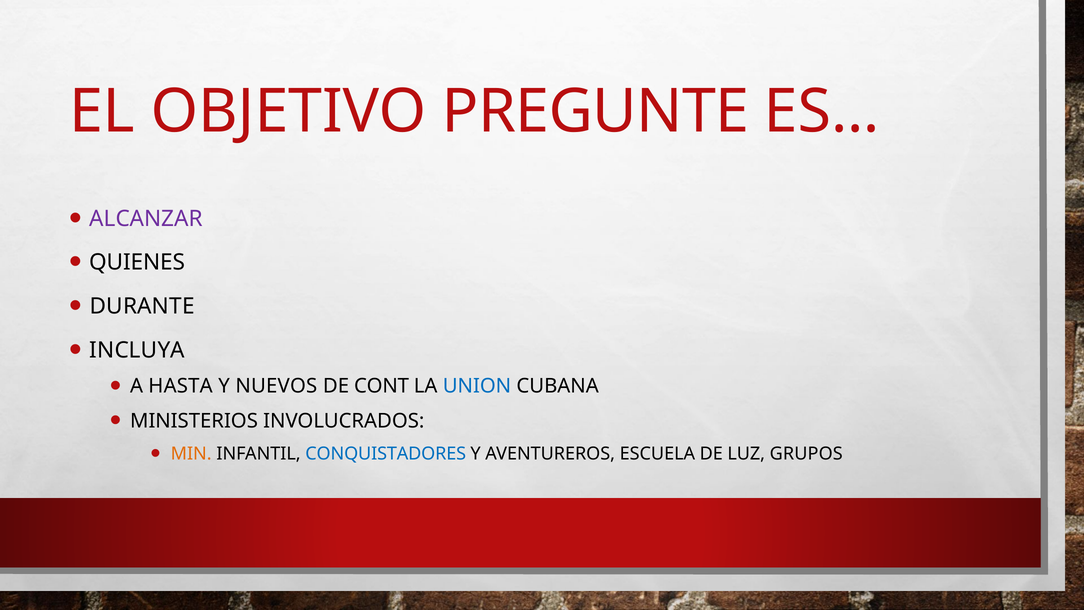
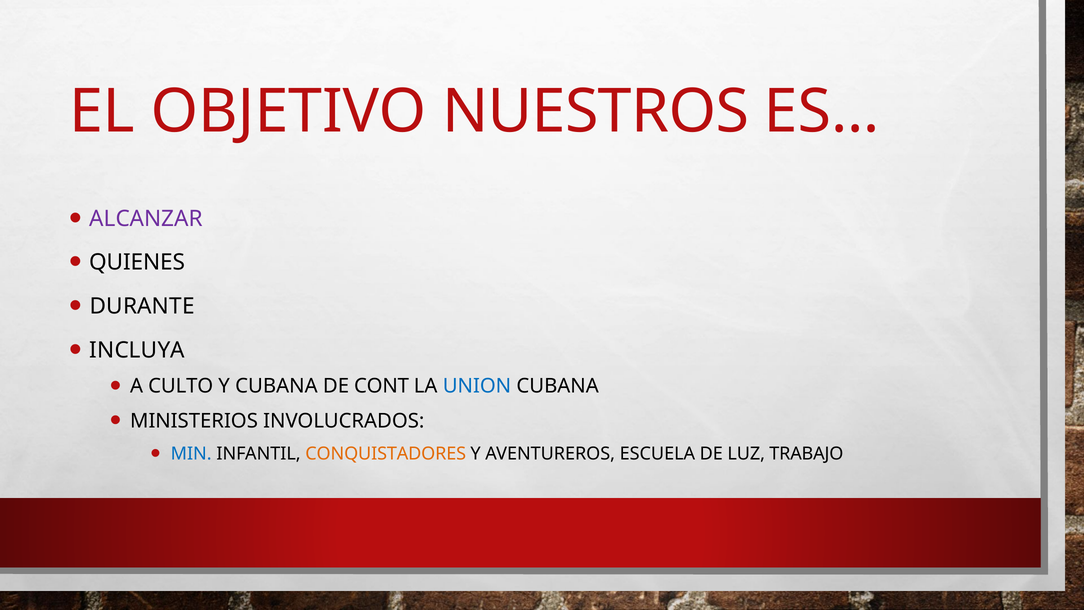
PREGUNTE: PREGUNTE -> NUESTROS (596, 112)
HASTA: HASTA -> CULTO (181, 386)
Y NUEVOS: NUEVOS -> CUBANA (276, 386)
MIN colour: orange -> blue (191, 454)
CONQUISTADORES colour: blue -> orange (386, 454)
GRUPOS: GRUPOS -> TRABAJO (806, 454)
